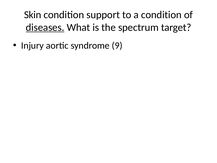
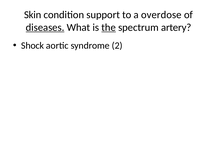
a condition: condition -> overdose (161, 15)
the underline: none -> present (109, 27)
target: target -> artery (176, 27)
Injury: Injury -> Shock (33, 46)
9: 9 -> 2 (117, 46)
